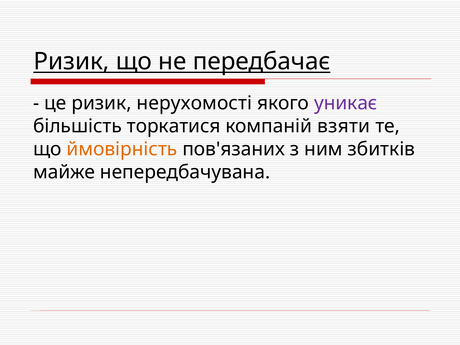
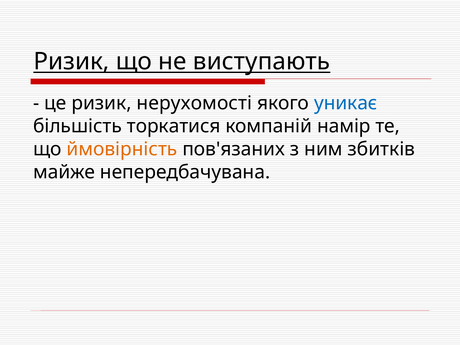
передбачає: передбачає -> виступають (262, 61)
уникає colour: purple -> blue (346, 103)
взяти: взяти -> намір (344, 126)
